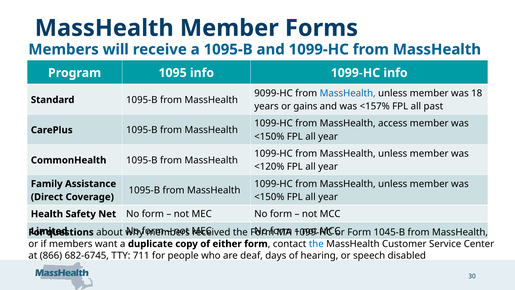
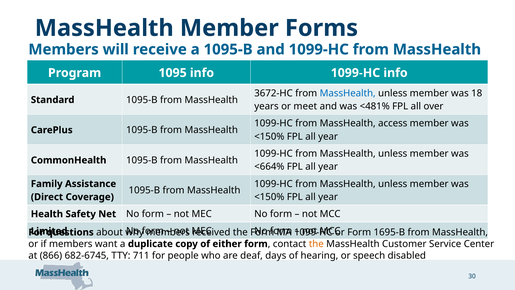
9099-HC: 9099-HC -> 3672-HC (274, 93)
gains: gains -> meet (305, 106)
<157%: <157% -> <481% (375, 106)
past: past -> over (433, 106)
<120%: <120% -> <664% (269, 167)
1045-B: 1045-B -> 1695-B (389, 232)
the colour: blue -> orange (316, 244)
